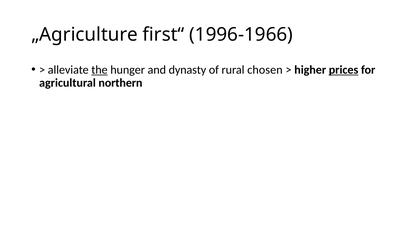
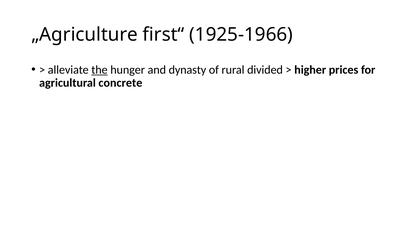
1996-1966: 1996-1966 -> 1925-1966 (241, 35)
chosen: chosen -> divided (265, 70)
prices underline: present -> none (344, 70)
northern: northern -> concrete (120, 83)
